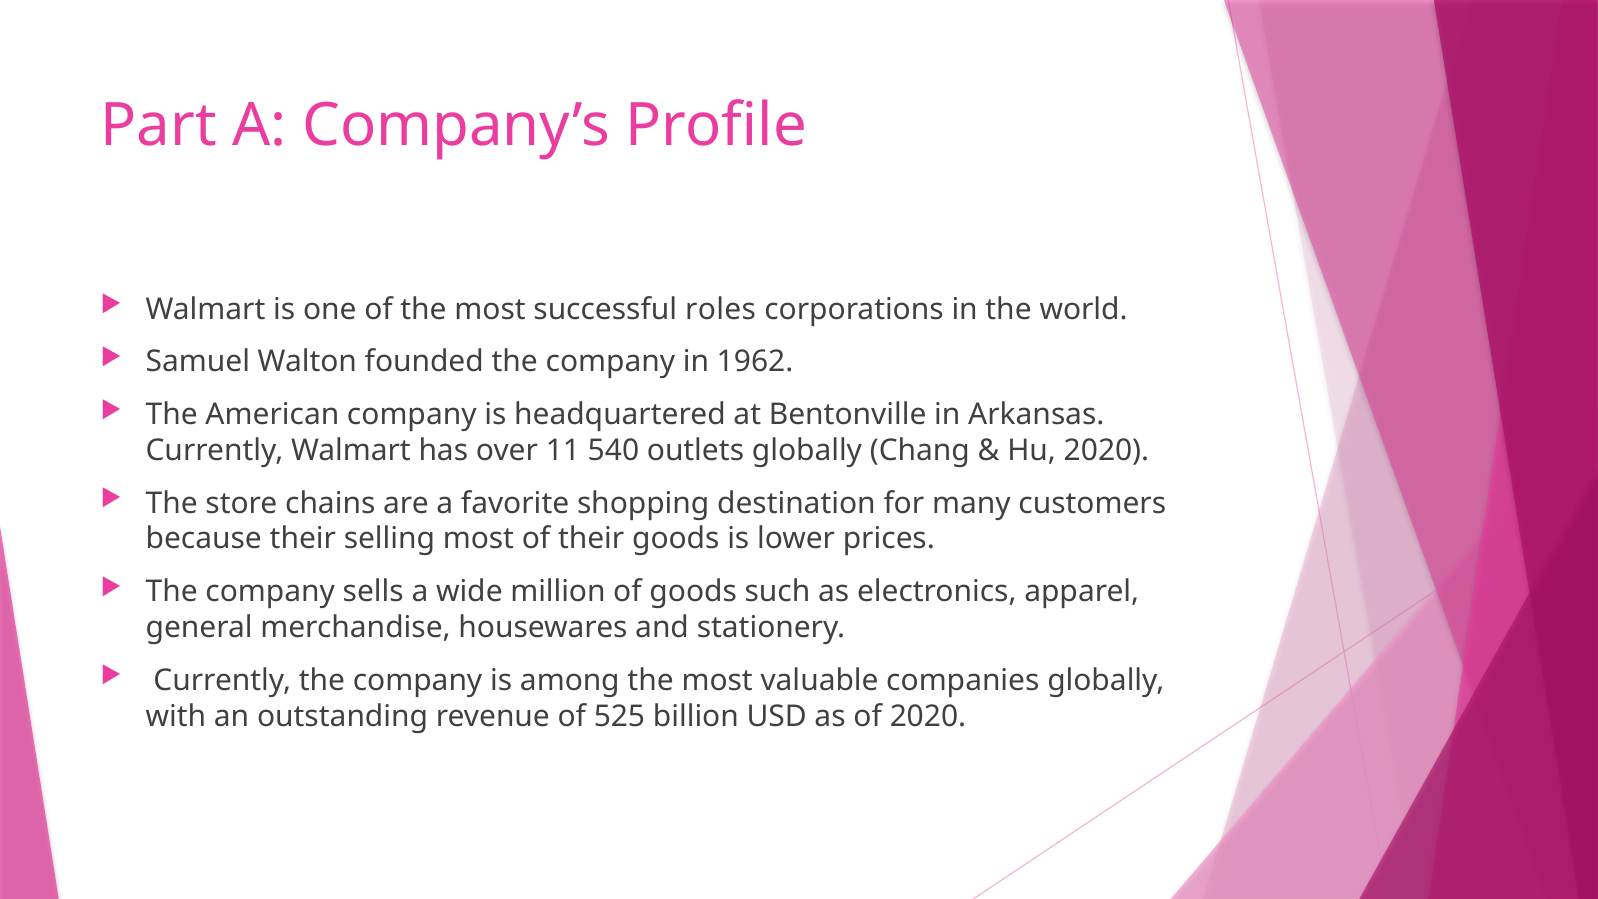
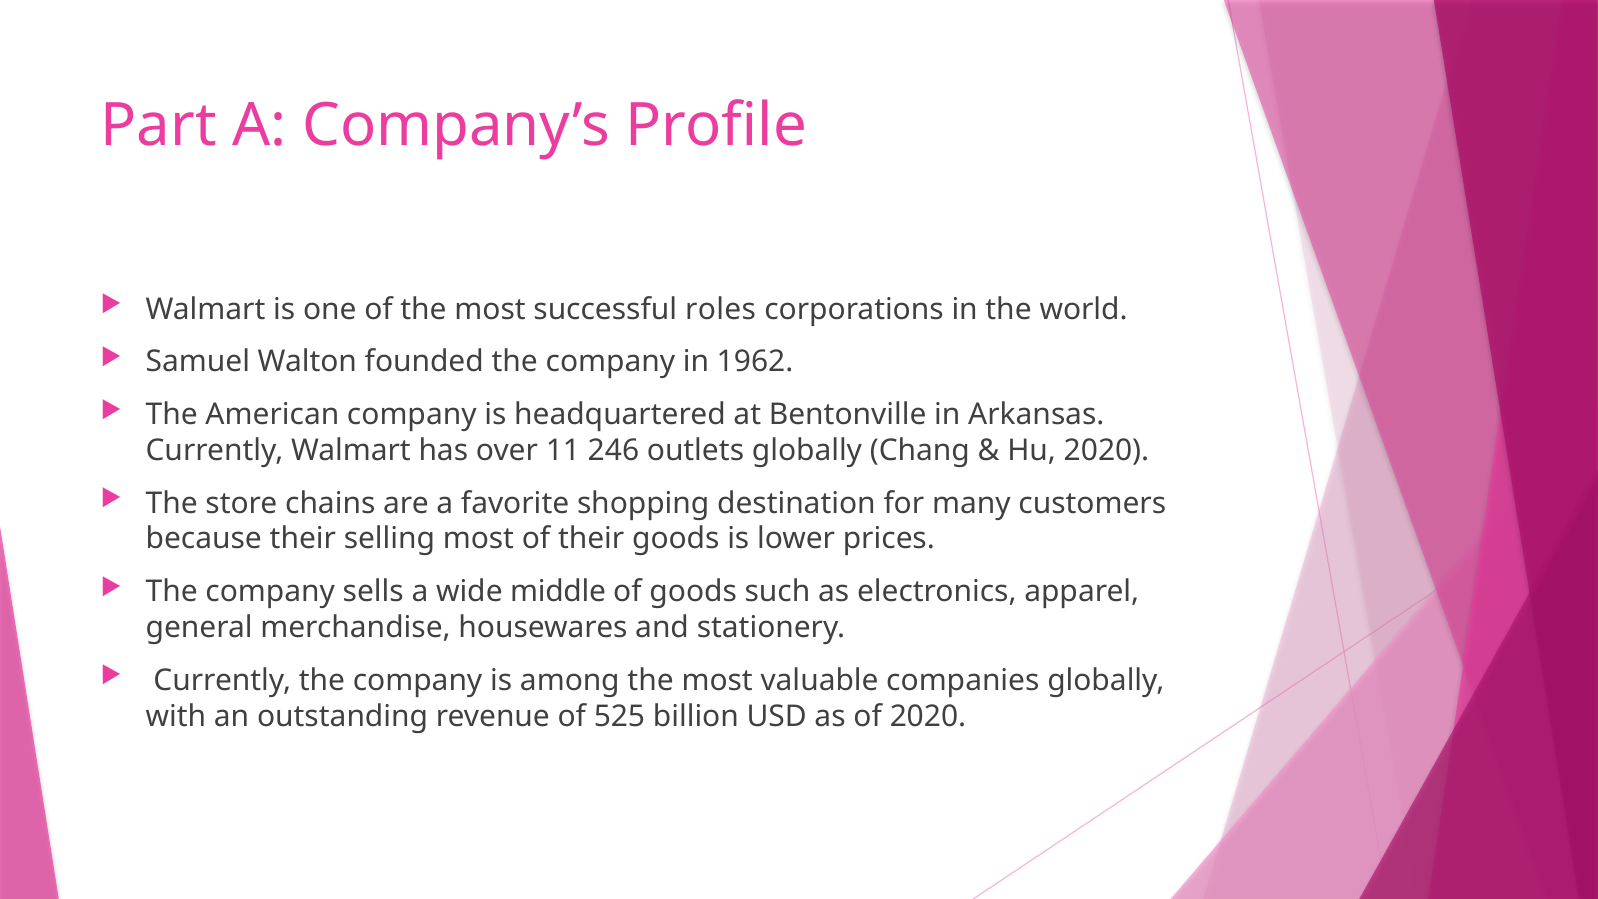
540: 540 -> 246 (613, 450)
million: million -> middle (558, 592)
